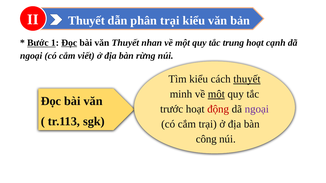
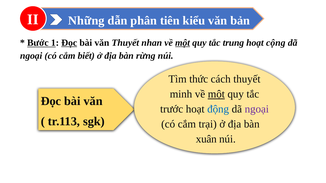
II Thuyết: Thuyết -> Những (86, 21)
phân trại: trại -> tiên (170, 21)
một underline: none -> present (183, 43)
cạnh: cạnh -> cộng (276, 43)
viết: viết -> biết (86, 56)
Tìm kiểu: kiểu -> thức (199, 79)
thuyết underline: present -> none (247, 79)
động colour: red -> blue (218, 109)
công: công -> xuân (206, 139)
